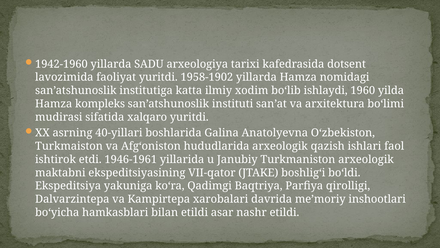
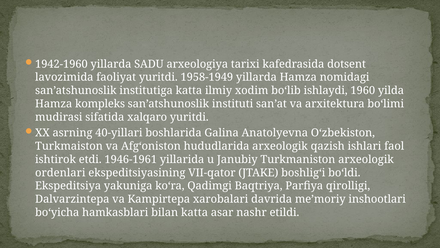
1958-1902: 1958-1902 -> 1958-1949 (207, 77)
maktabni: maktabni -> ordenlari (60, 172)
bilan etildi: etildi -> katta (194, 212)
